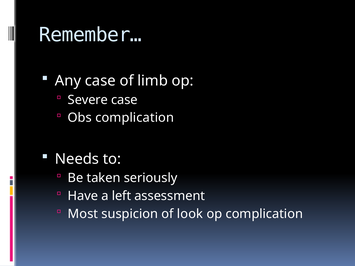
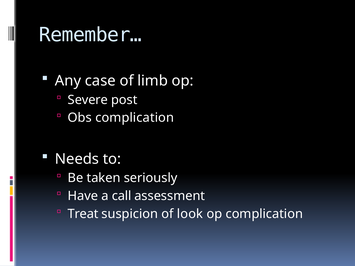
Severe case: case -> post (124, 100)
left: left -> call (122, 196)
Most: Most -> Treat (83, 214)
